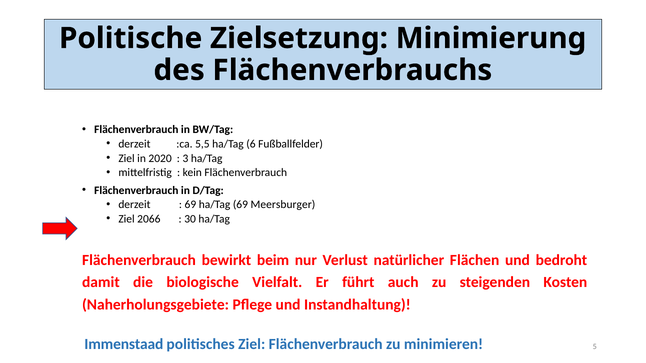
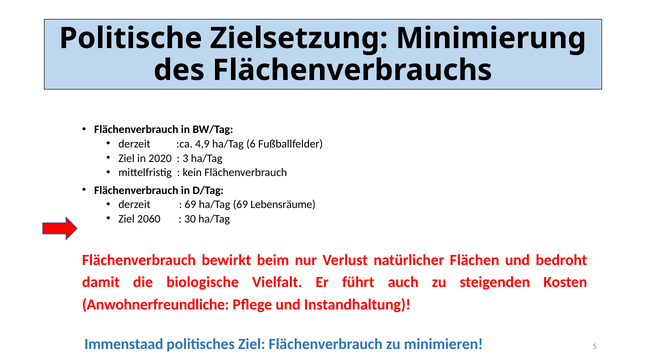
5,5: 5,5 -> 4,9 (202, 144)
Meersburger: Meersburger -> Lebensräume (283, 205)
2066: 2066 -> 2060 (149, 219)
Naherholungsgebiete: Naherholungsgebiete -> Anwohnerfreundliche (156, 305)
